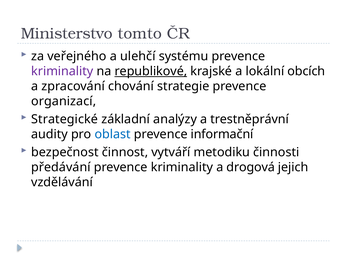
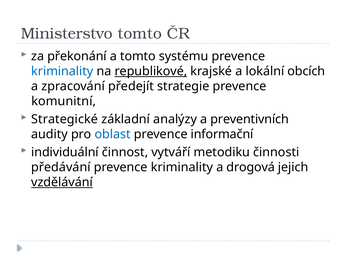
veřejného: veřejného -> překonání (77, 56)
a ulehčí: ulehčí -> tomto (138, 56)
kriminality colour: purple -> blue (62, 71)
chování: chování -> předejít (131, 86)
organizací: organizací -> komunitní (64, 101)
trestněprávní: trestněprávní -> preventivních (250, 119)
bezpečnost: bezpečnost -> individuální (65, 152)
vzdělávání underline: none -> present (62, 182)
